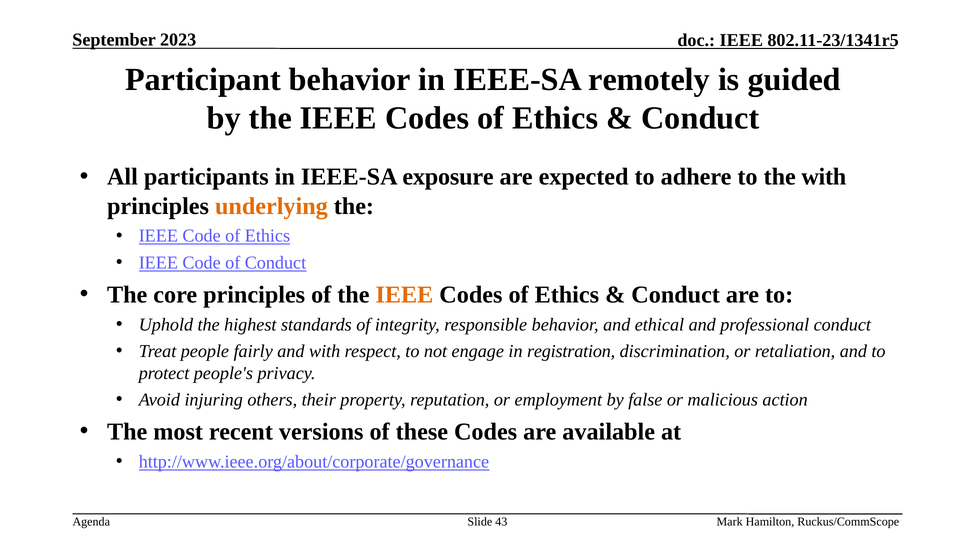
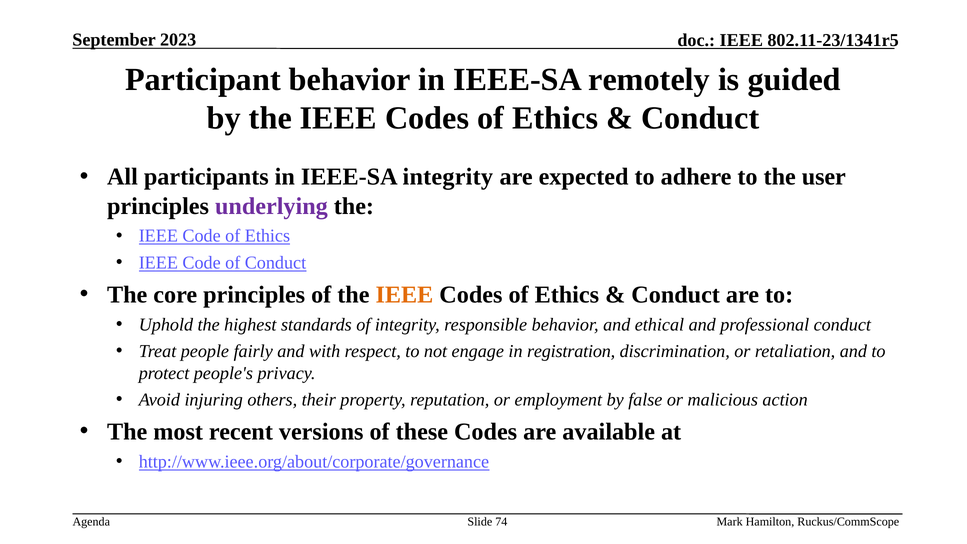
IEEE-SA exposure: exposure -> integrity (448, 177)
the with: with -> user (824, 177)
underlying colour: orange -> purple (271, 206)
43: 43 -> 74 (501, 522)
